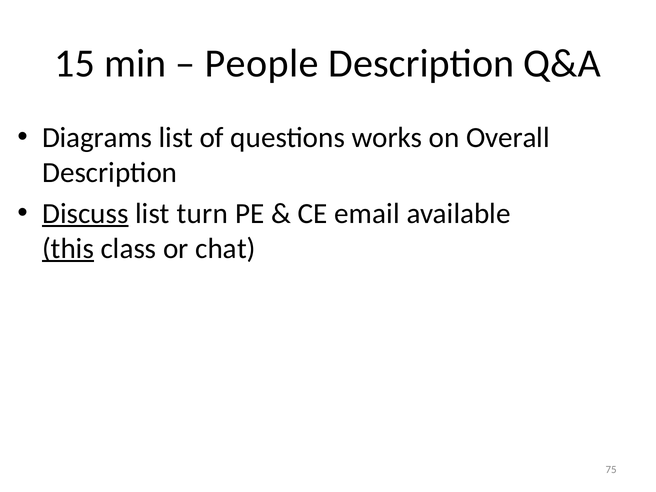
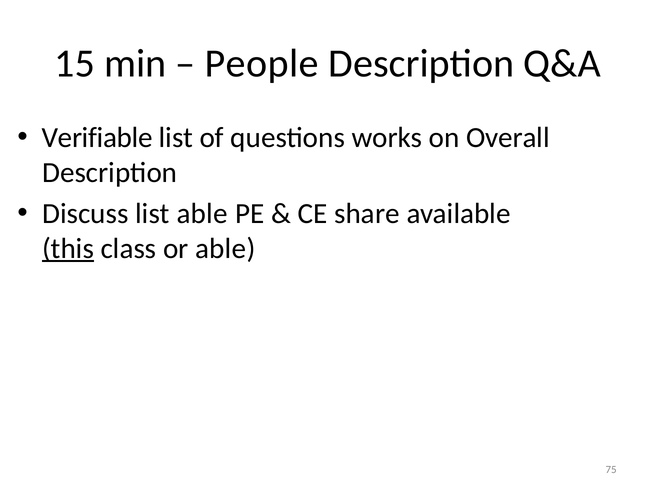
Diagrams: Diagrams -> Verifiable (97, 138)
Discuss underline: present -> none (85, 214)
list turn: turn -> able (202, 214)
email: email -> share (367, 214)
or chat: chat -> able (225, 249)
